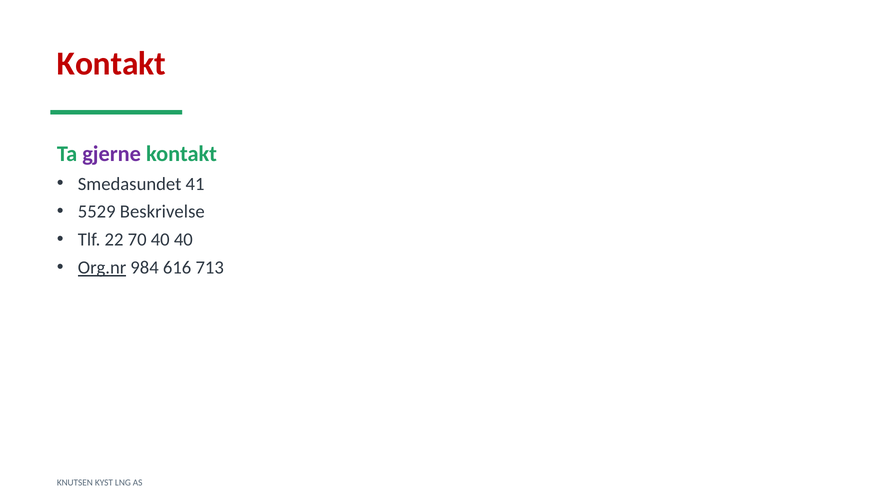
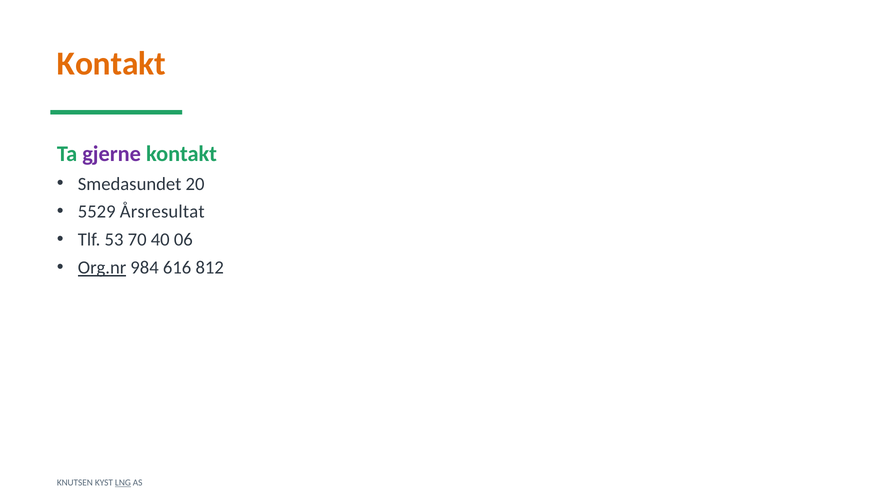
Kontakt colour: red -> orange (111, 64)
41: 41 -> 20 (195, 184)
Beskrivelse: Beskrivelse -> Årsresultat (162, 212)
22: 22 -> 53 (114, 240)
40 40: 40 -> 06 (183, 240)
713: 713 -> 812 (210, 268)
LNG underline: none -> present (123, 483)
